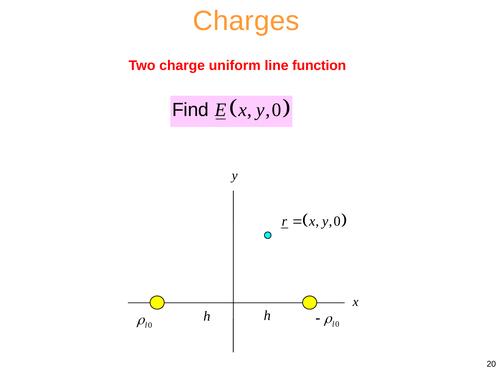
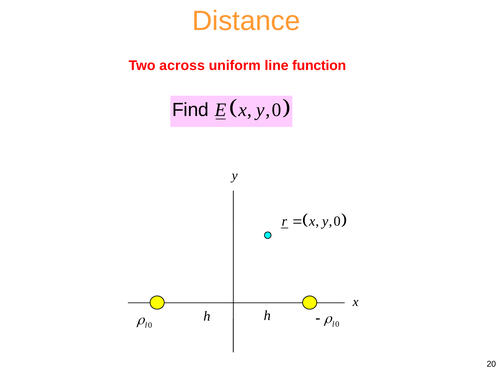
Charges: Charges -> Distance (246, 21)
charge: charge -> across (182, 66)
